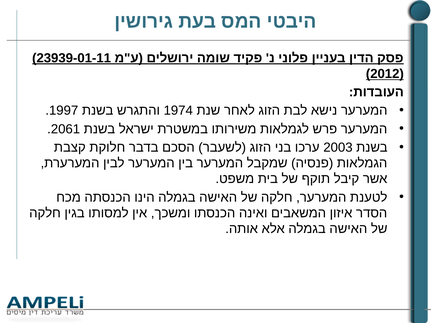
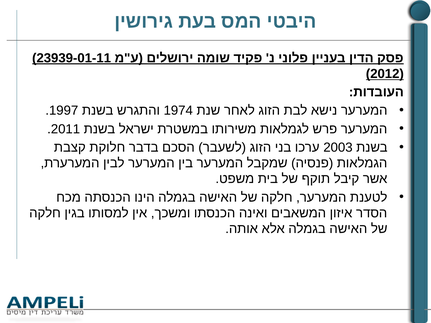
2061: 2061 -> 2011 (65, 129)
